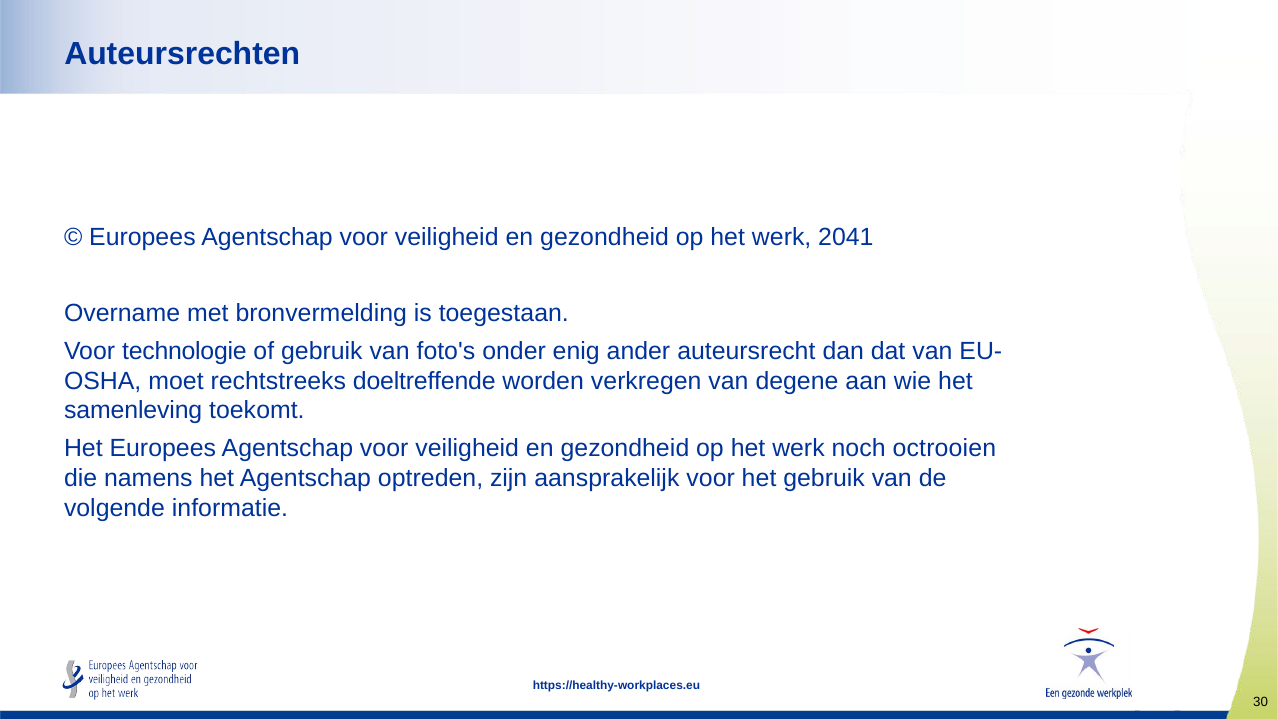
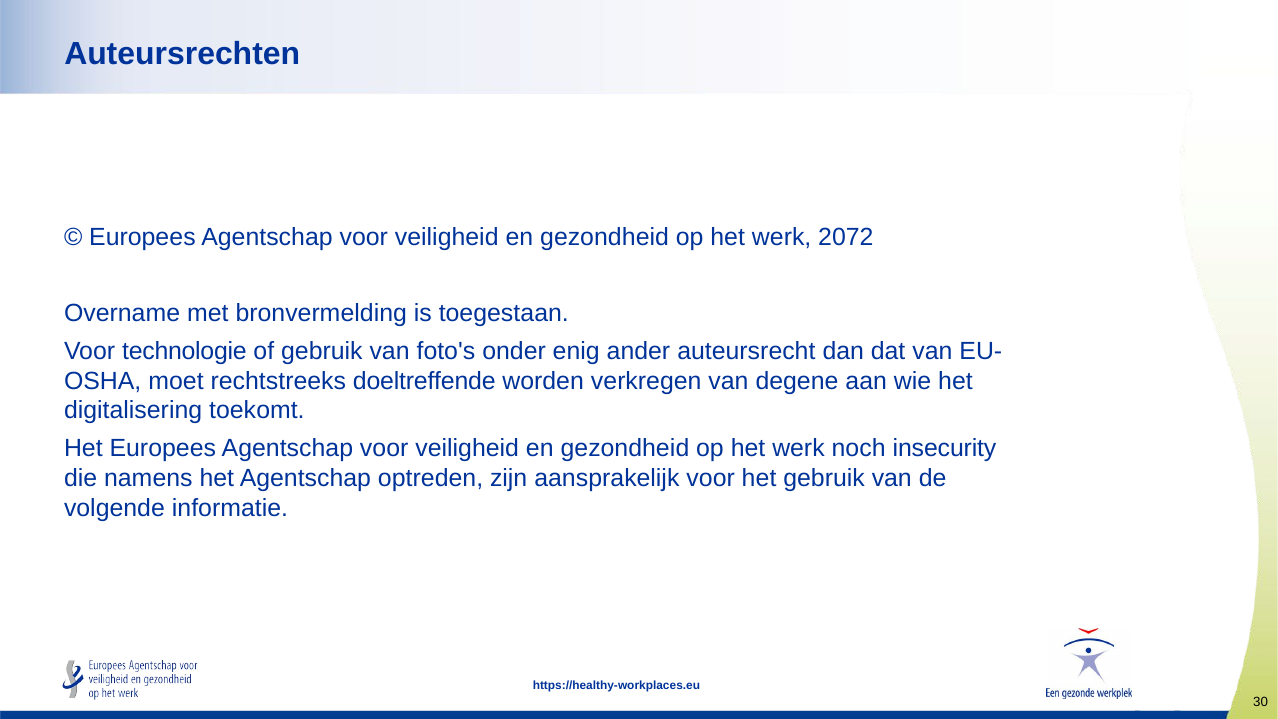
2041: 2041 -> 2072 (846, 238)
samenleving: samenleving -> digitalisering (133, 411)
octrooien: octrooien -> insecurity (945, 449)
